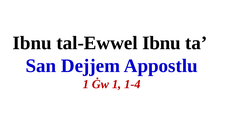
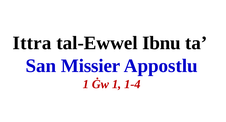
Ibnu: Ibnu -> Ittra (32, 43)
Dejjem: Dejjem -> Missier (91, 66)
